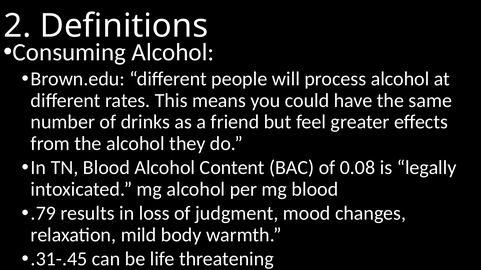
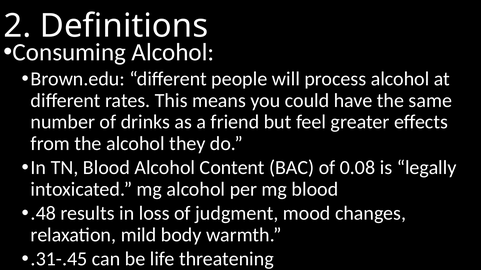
.79: .79 -> .48 (43, 214)
